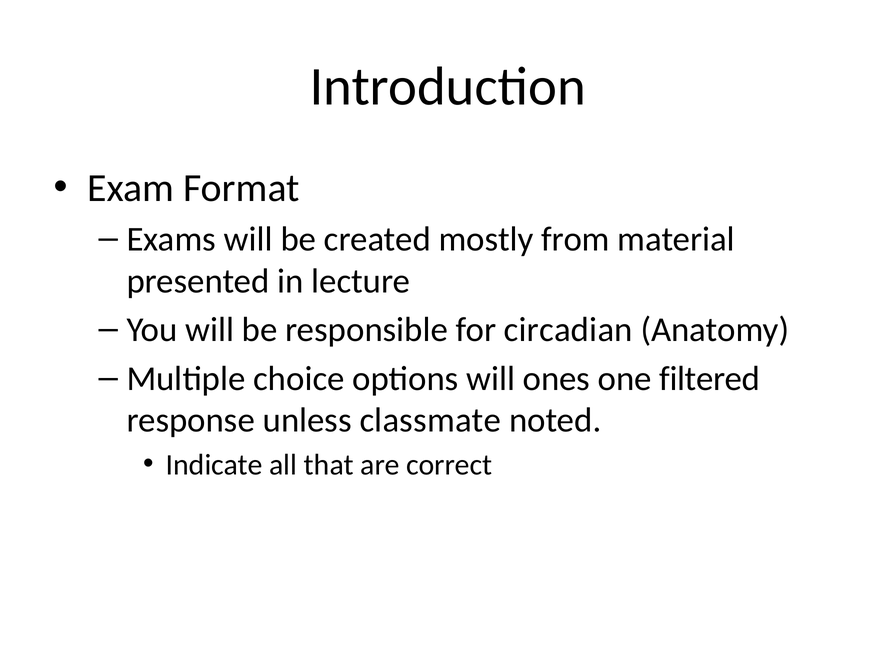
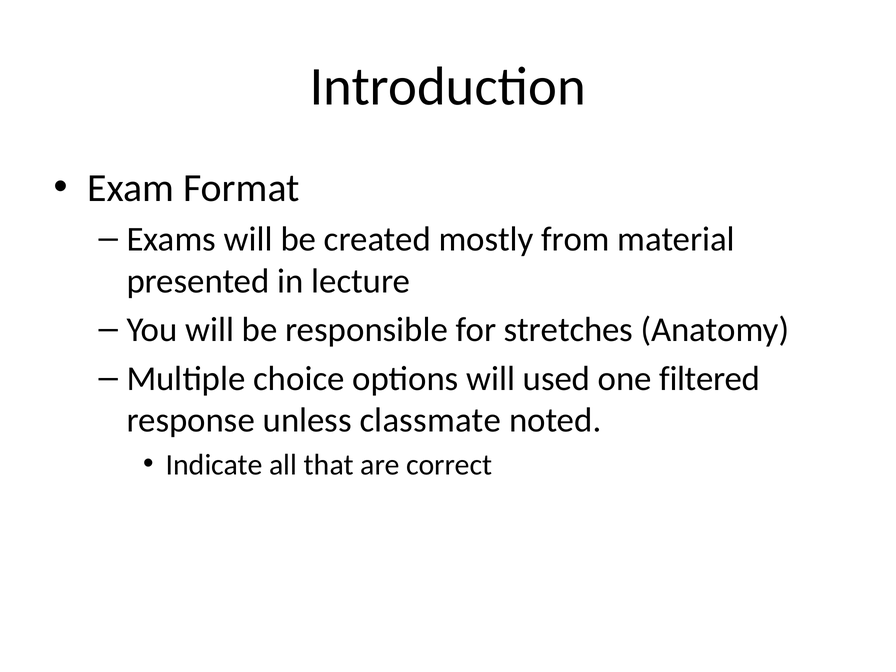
circadian: circadian -> stretches (568, 330)
ones: ones -> used (557, 379)
